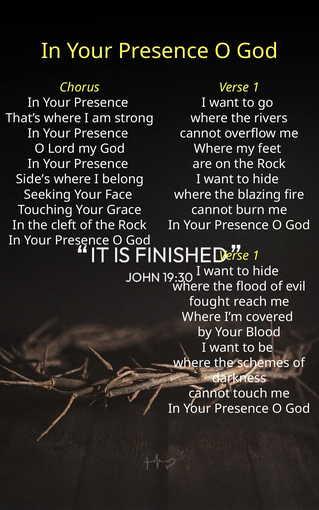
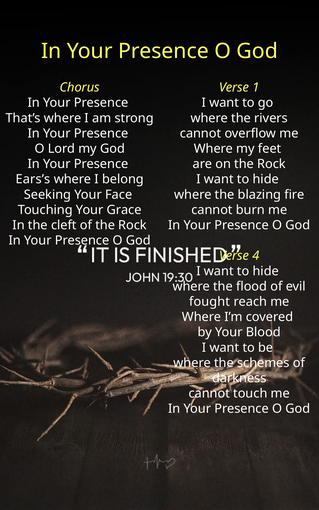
Side’s: Side’s -> Ears’s (33, 179)
1: 1 -> 4 (256, 256)
